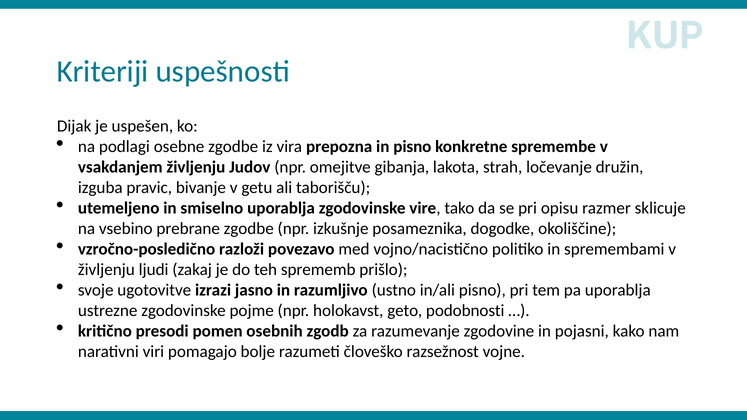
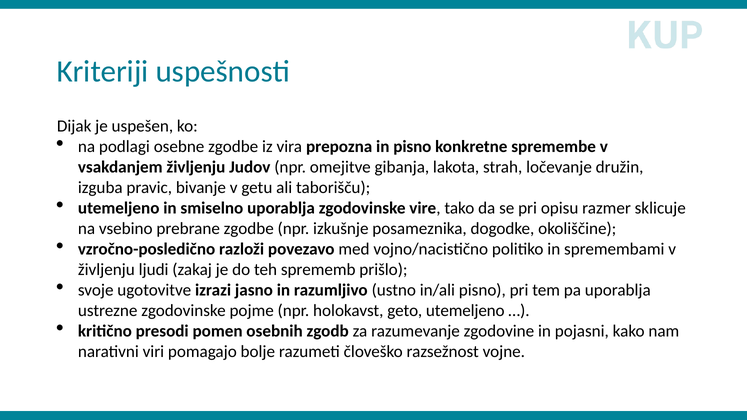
geto podobnosti: podobnosti -> utemeljeno (465, 311)
